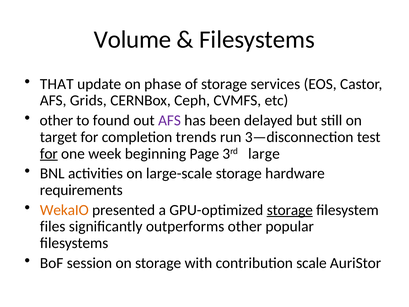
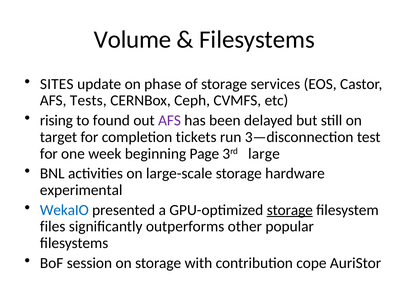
THAT: THAT -> SITES (57, 84)
Grids: Grids -> Tests (88, 100)
other: other -> rising (56, 120)
trends: trends -> tickets (196, 137)
for underline: present -> none (49, 154)
requirements: requirements -> experimental (81, 190)
WekaIO colour: orange -> blue (64, 210)
scale: scale -> cope (311, 263)
